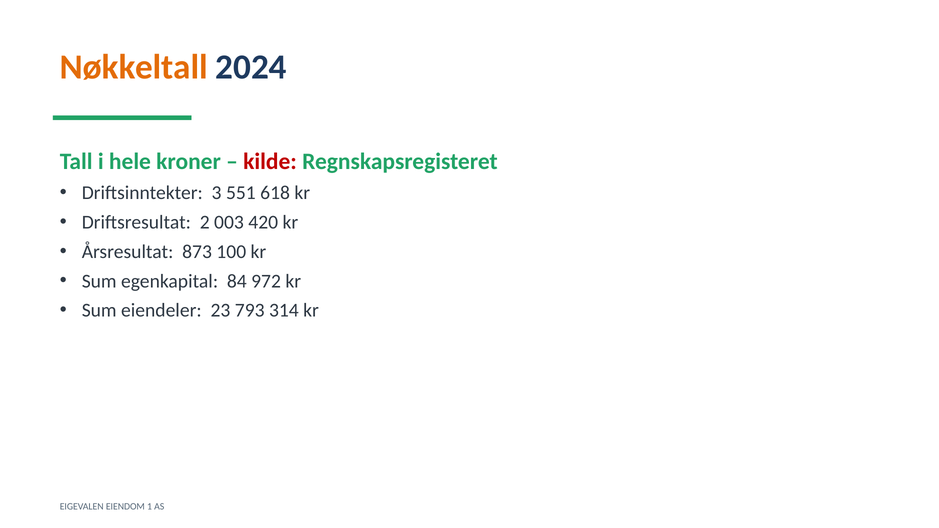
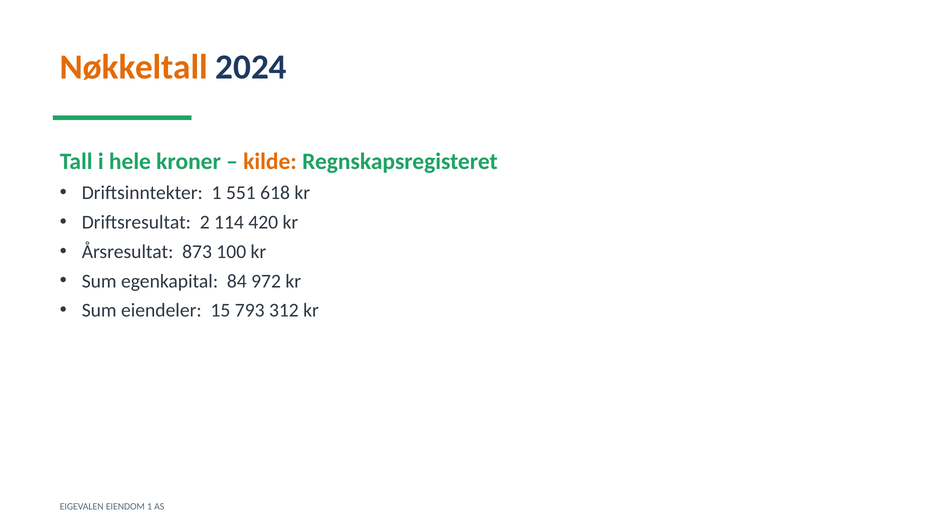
kilde colour: red -> orange (270, 162)
Driftsinntekter 3: 3 -> 1 (217, 193)
003: 003 -> 114 (229, 222)
23: 23 -> 15 (220, 311)
314: 314 -> 312 (284, 311)
